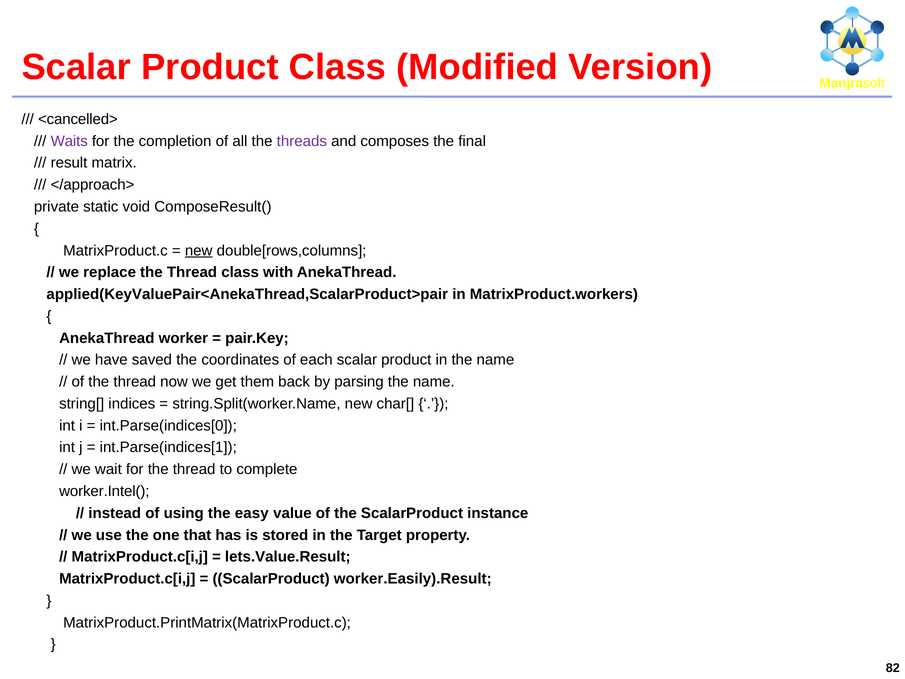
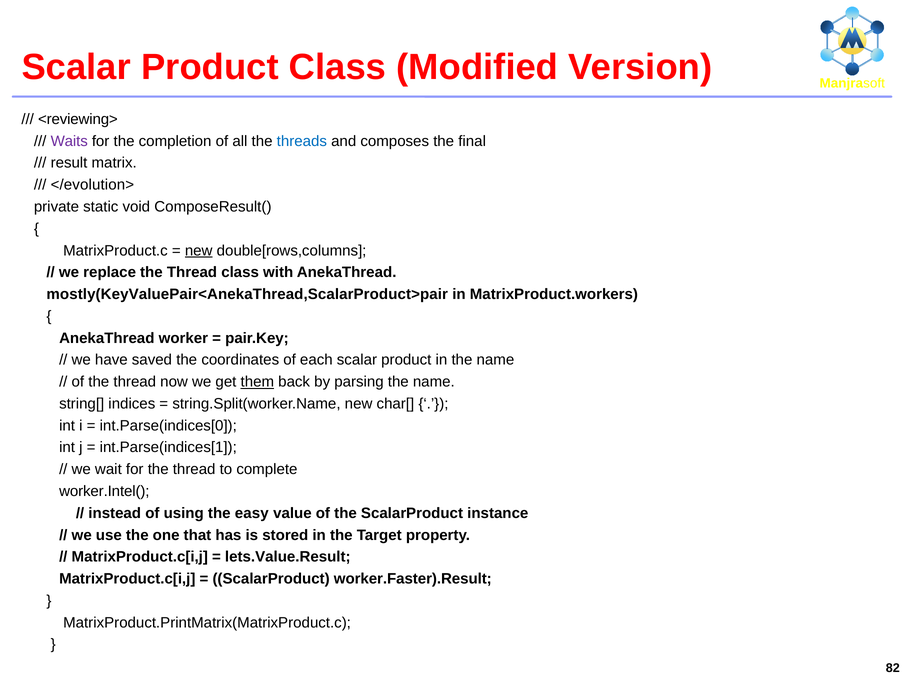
<cancelled>: <cancelled> -> <reviewing> (78, 119)
threads colour: purple -> blue (302, 141)
</approach>: </approach> -> </evolution> (92, 185)
applied(KeyValuePair<AnekaThread,ScalarProduct>pair: applied(KeyValuePair<AnekaThread,ScalarProduct>pair -> mostly(KeyValuePair<AnekaThread,ScalarProduct>pair (247, 294)
them underline: none -> present (257, 382)
worker.Easily).Result: worker.Easily).Result -> worker.Faster).Result (413, 579)
